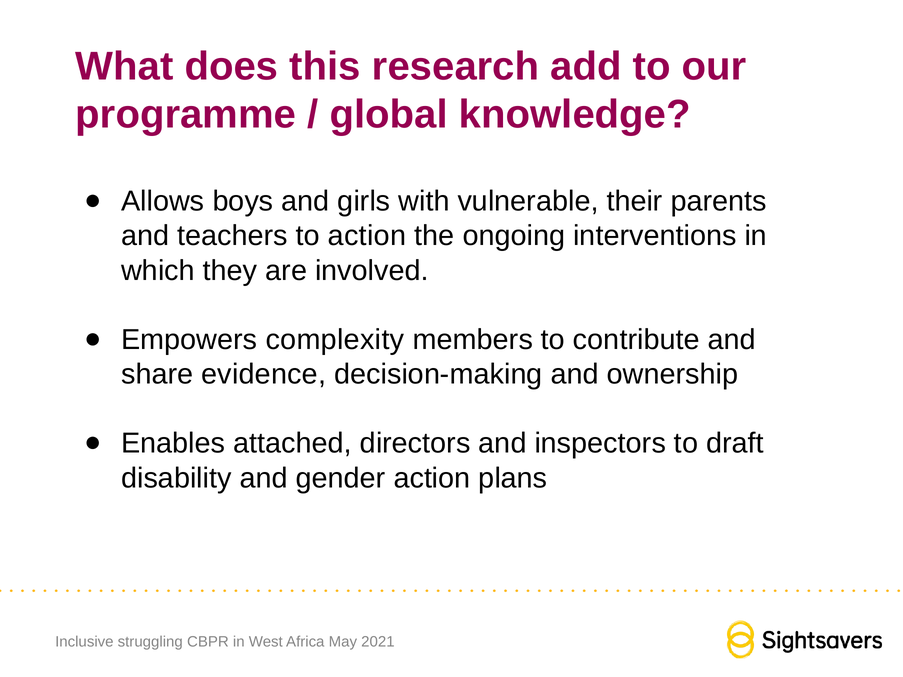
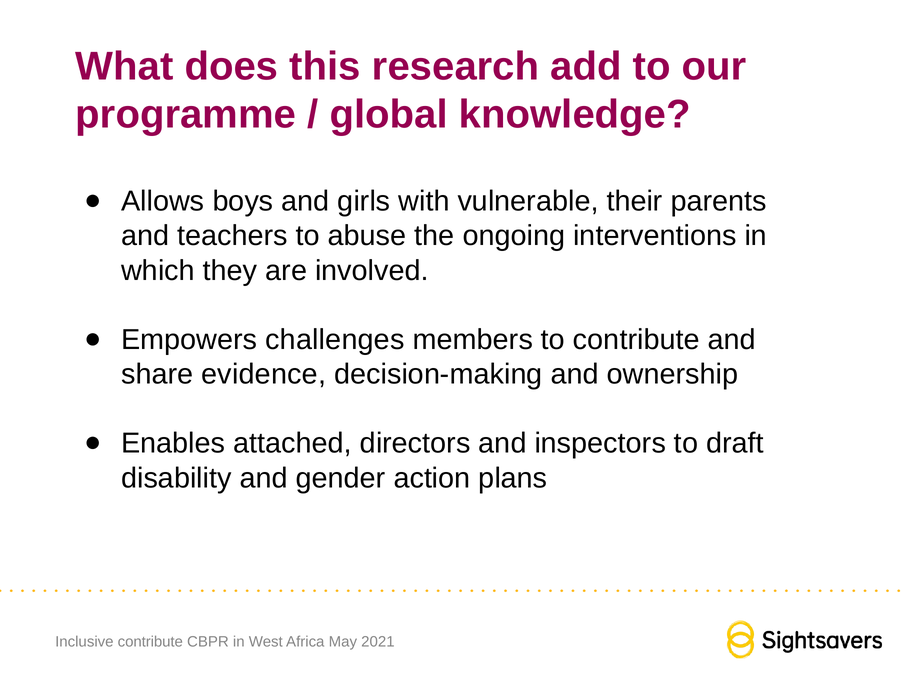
to action: action -> abuse (367, 236)
complexity: complexity -> challenges (335, 340)
Inclusive struggling: struggling -> contribute (150, 642)
